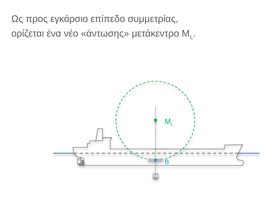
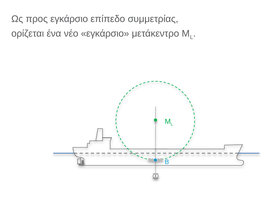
νέο άντωσης: άντωσης -> εγκάρσιο (105, 34)
